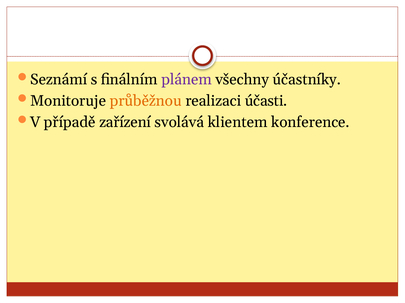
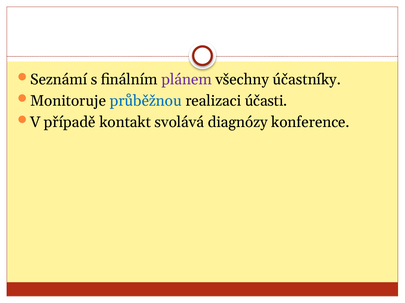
průběžnou colour: orange -> blue (146, 101)
zařízení: zařízení -> kontakt (125, 122)
klientem: klientem -> diagnózy (238, 122)
